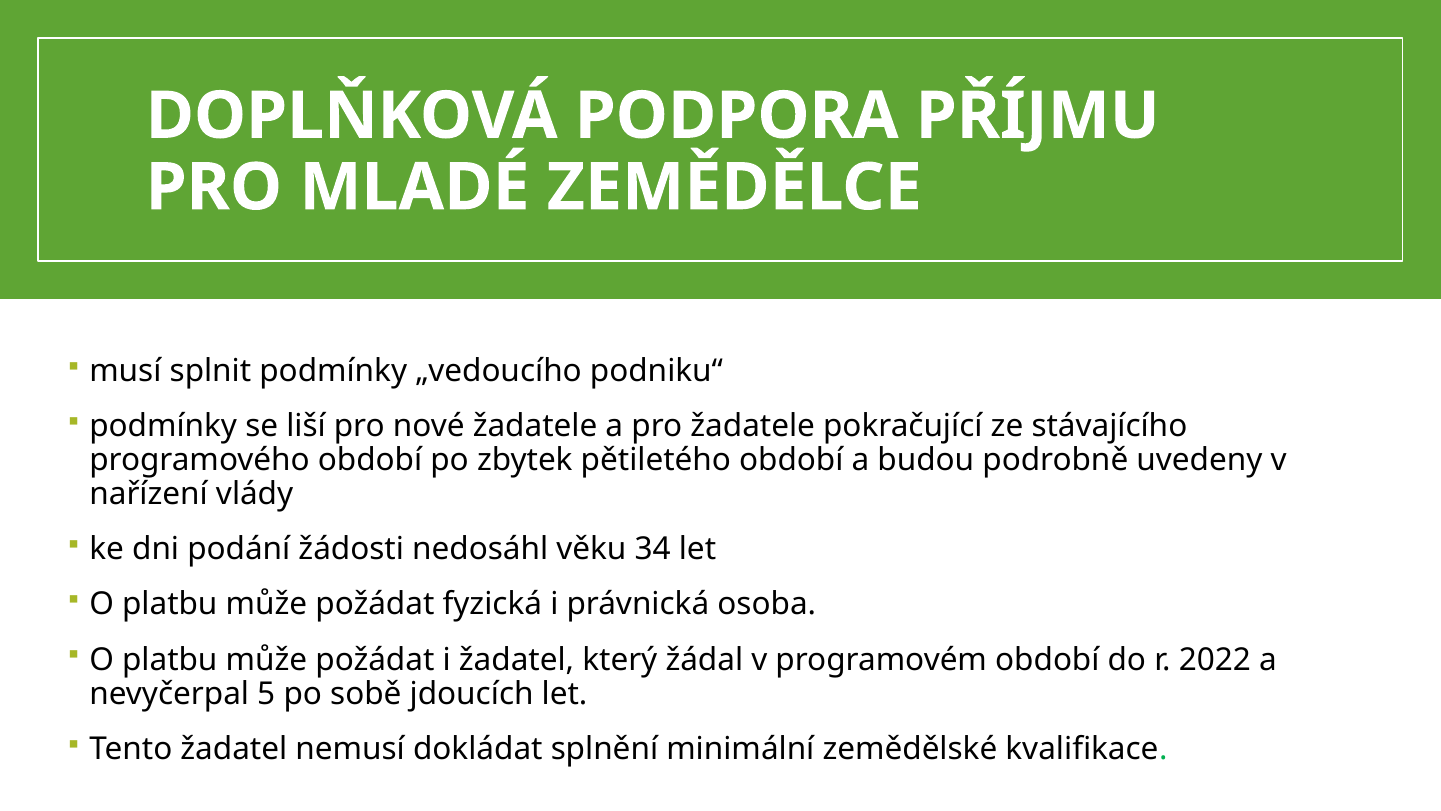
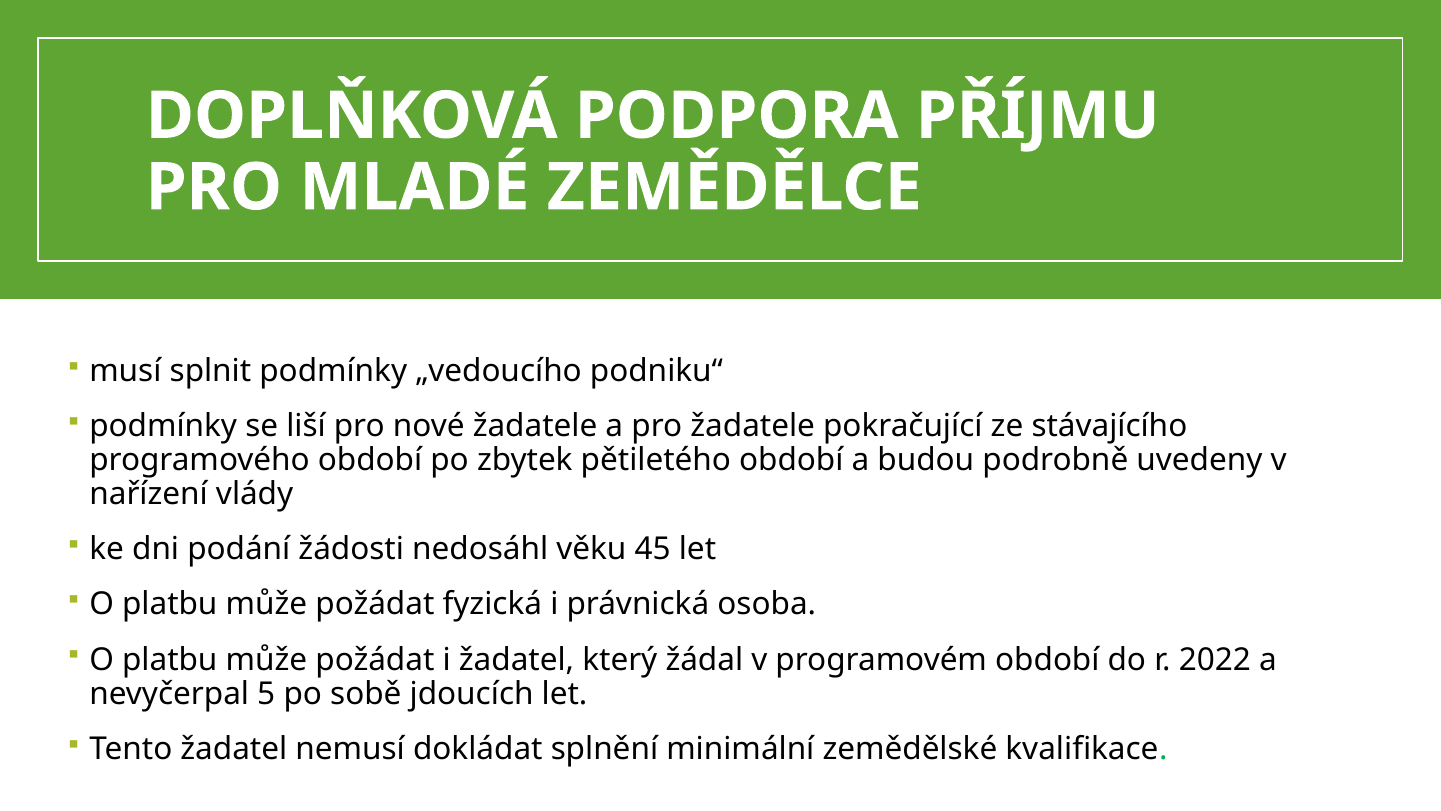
34: 34 -> 45 (653, 549)
